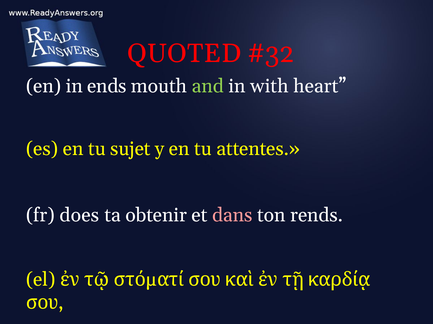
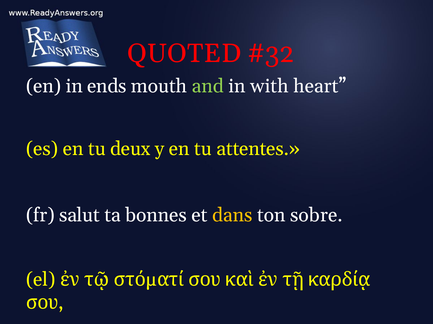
sujet: sujet -> deux (130, 149)
does: does -> salut (80, 216)
obtenir: obtenir -> bonnes (156, 216)
dans colour: pink -> yellow (232, 216)
rends: rends -> sobre (316, 216)
